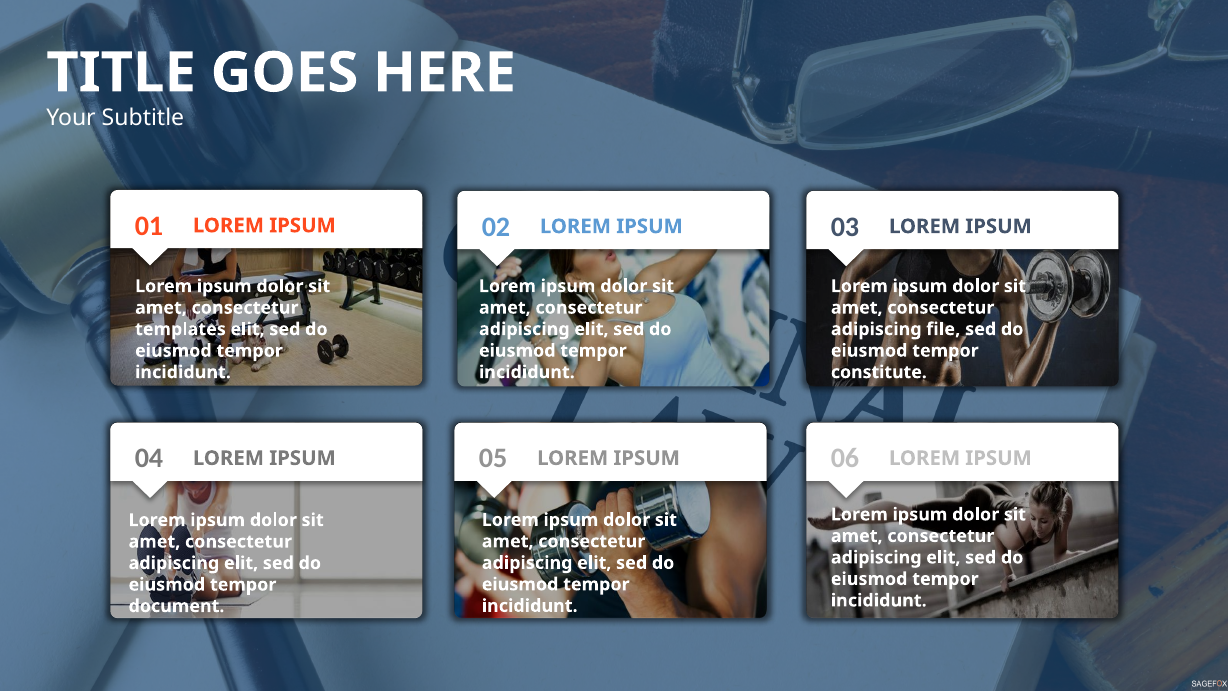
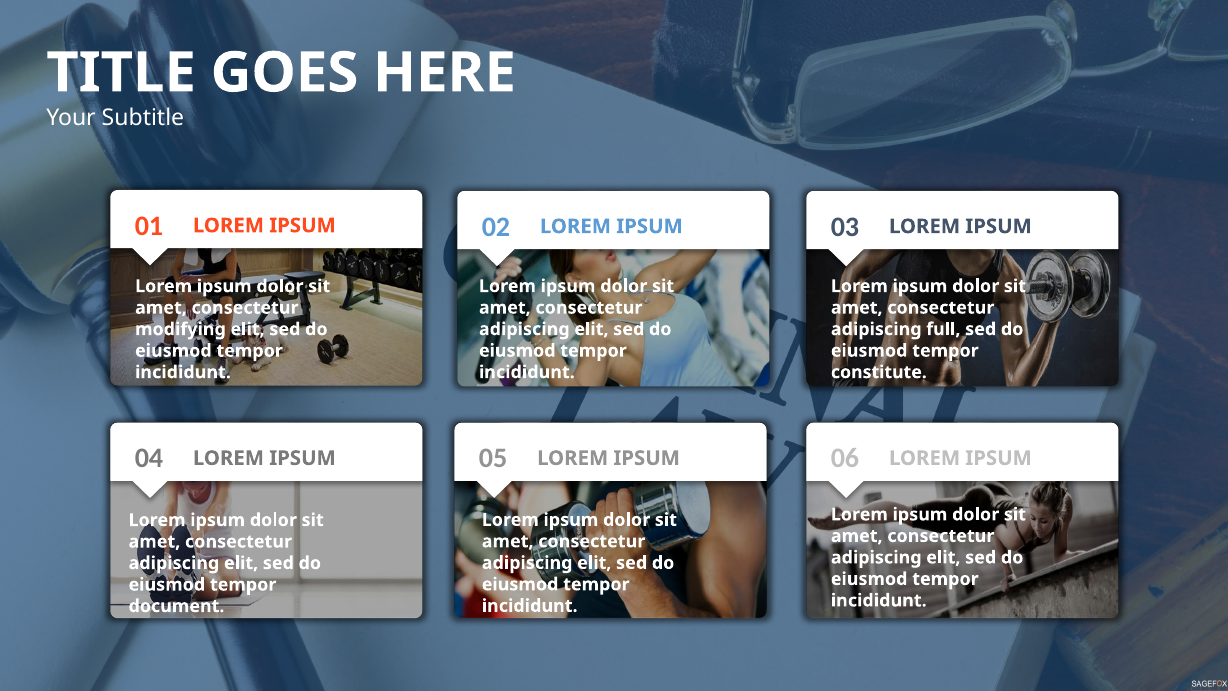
file: file -> full (943, 329)
templates: templates -> modifying (180, 329)
